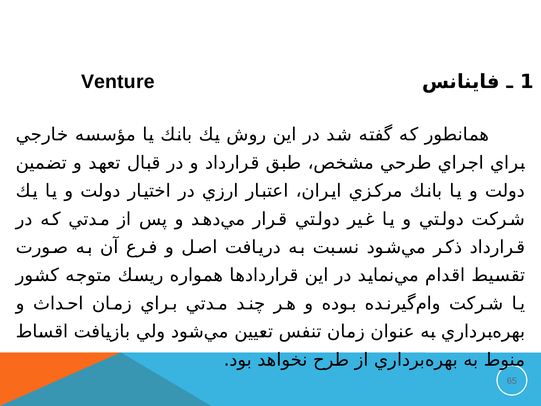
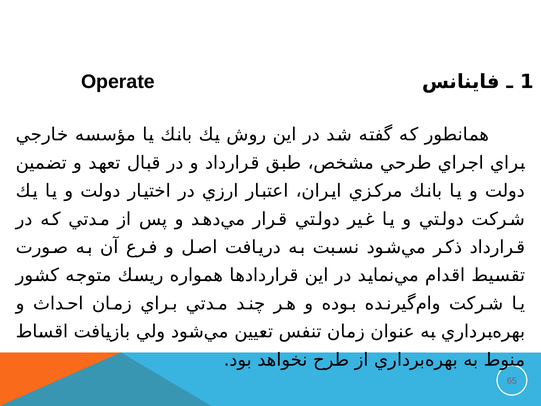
Venture: Venture -> Operate (118, 82)
